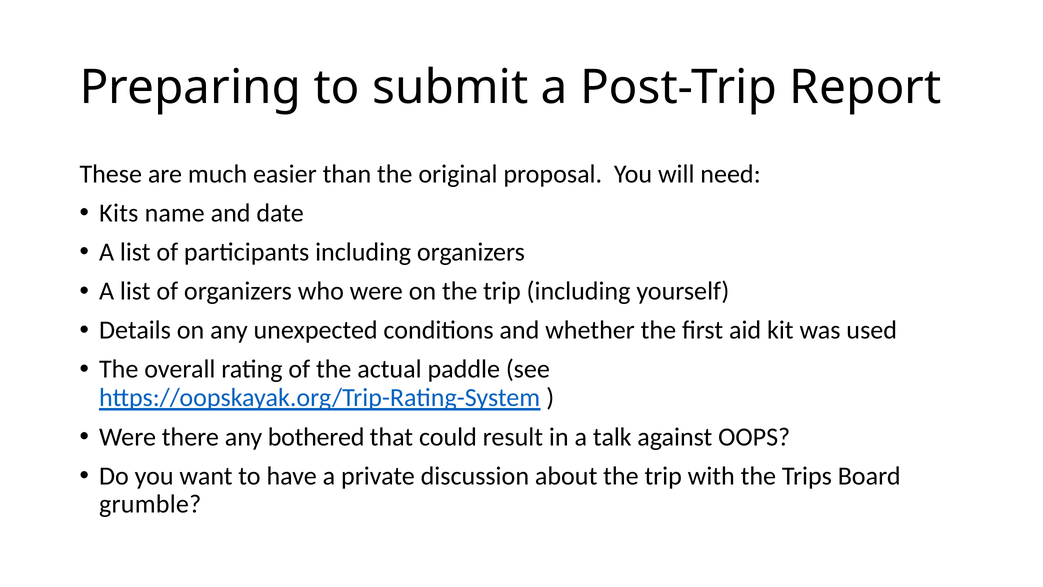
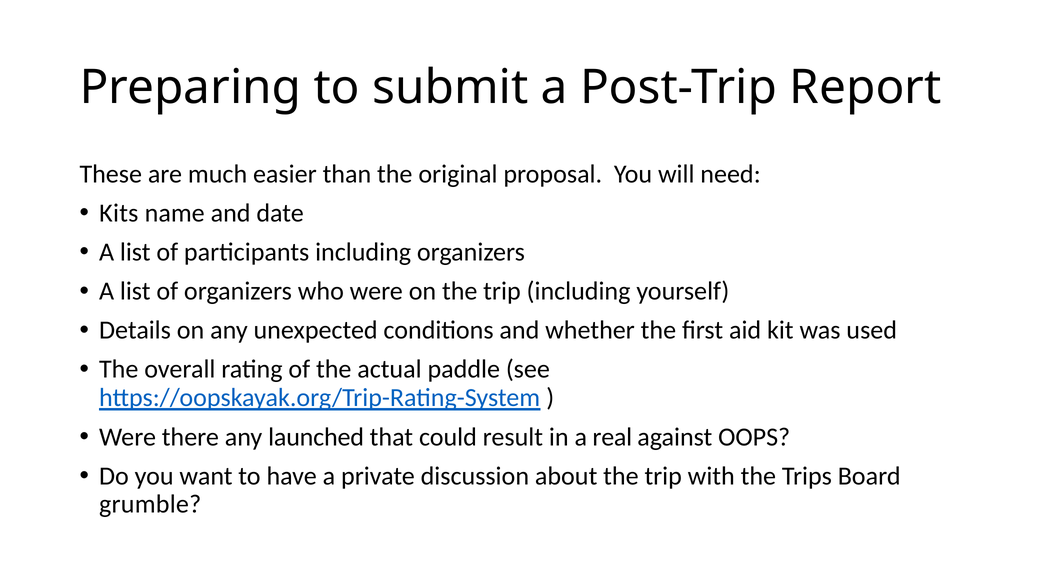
bothered: bothered -> launched (316, 437)
talk: talk -> real (612, 437)
